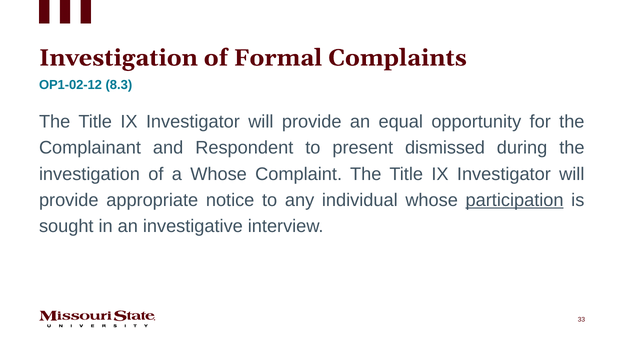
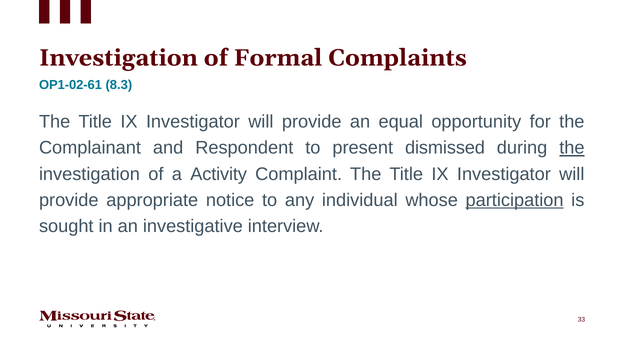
OP1-02-12: OP1-02-12 -> OP1-02-61 (70, 85)
the underline: none -> present (572, 148)
a Whose: Whose -> Activity (219, 174)
